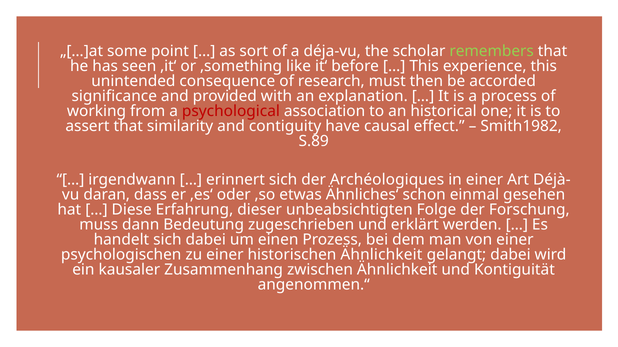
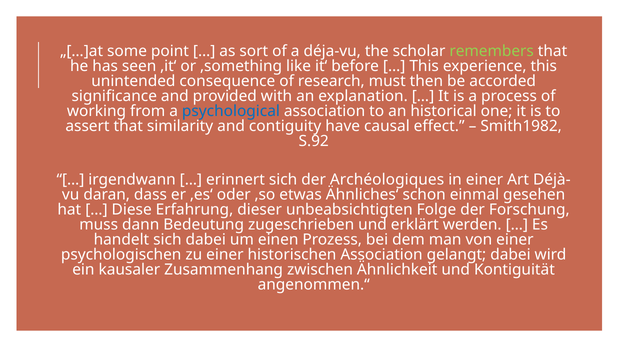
psychological colour: red -> blue (231, 111)
S.89: S.89 -> S.92 (314, 141)
historischen Ähnlichkeit: Ähnlichkeit -> Association (382, 255)
